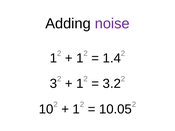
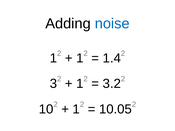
noise colour: purple -> blue (112, 24)
